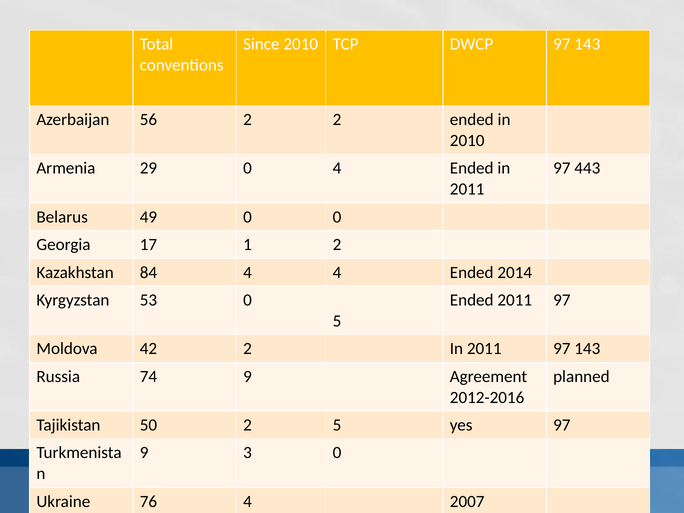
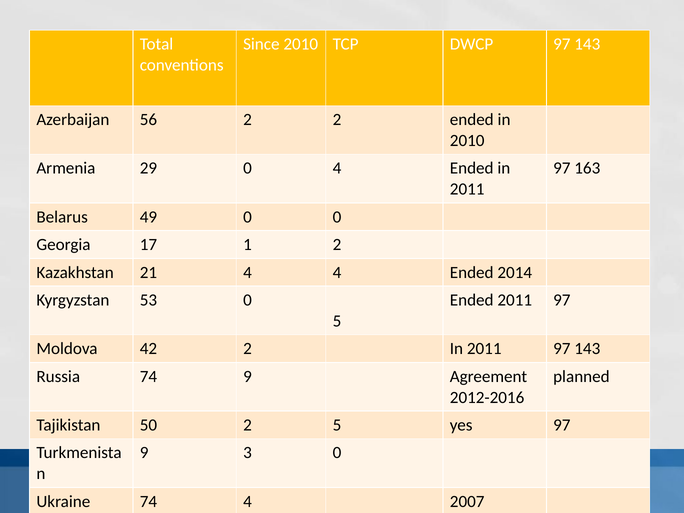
443: 443 -> 163 (587, 168)
84: 84 -> 21 (148, 272)
Ukraine 76: 76 -> 74 (148, 501)
